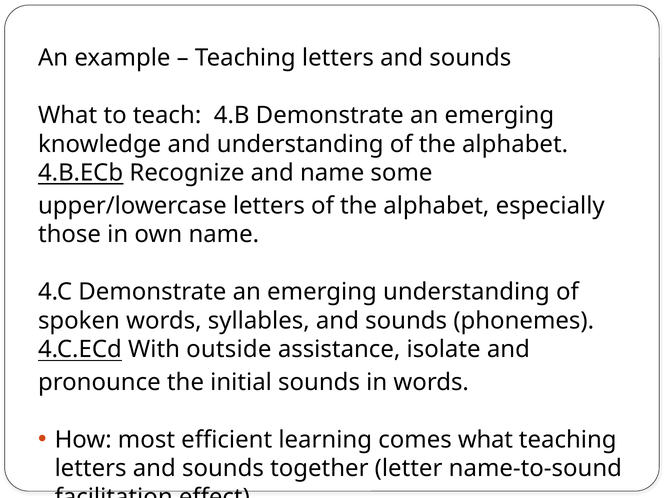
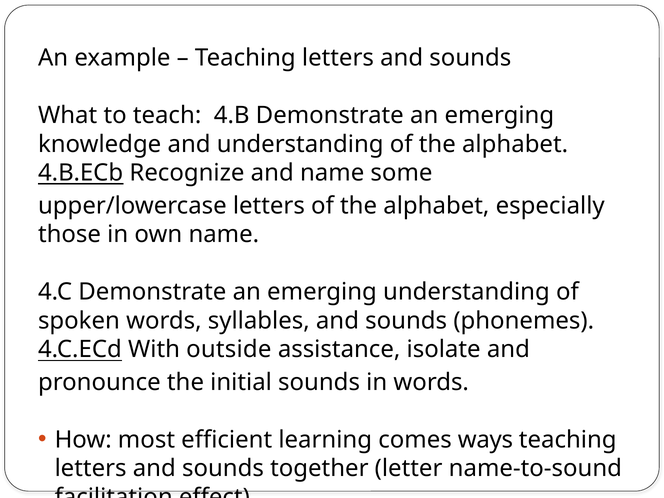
comes what: what -> ways (485, 440)
